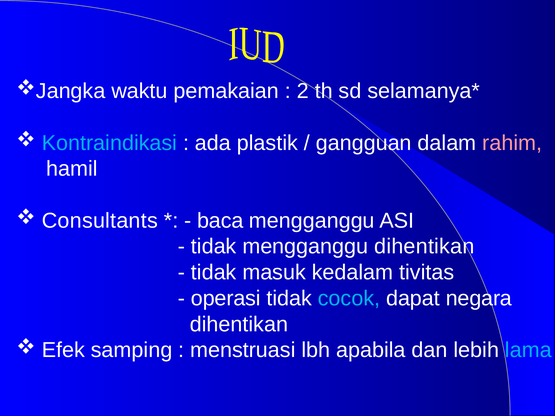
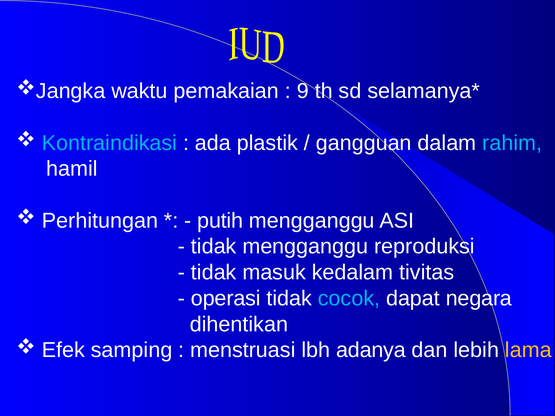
2: 2 -> 9 (303, 91)
rahim colour: pink -> light blue (512, 143)
Consultants: Consultants -> Perhitungan (100, 221)
baca: baca -> putih (220, 221)
mengganggu dihentikan: dihentikan -> reproduksi (424, 247)
apabila: apabila -> adanya (371, 350)
lama colour: light blue -> yellow (528, 350)
